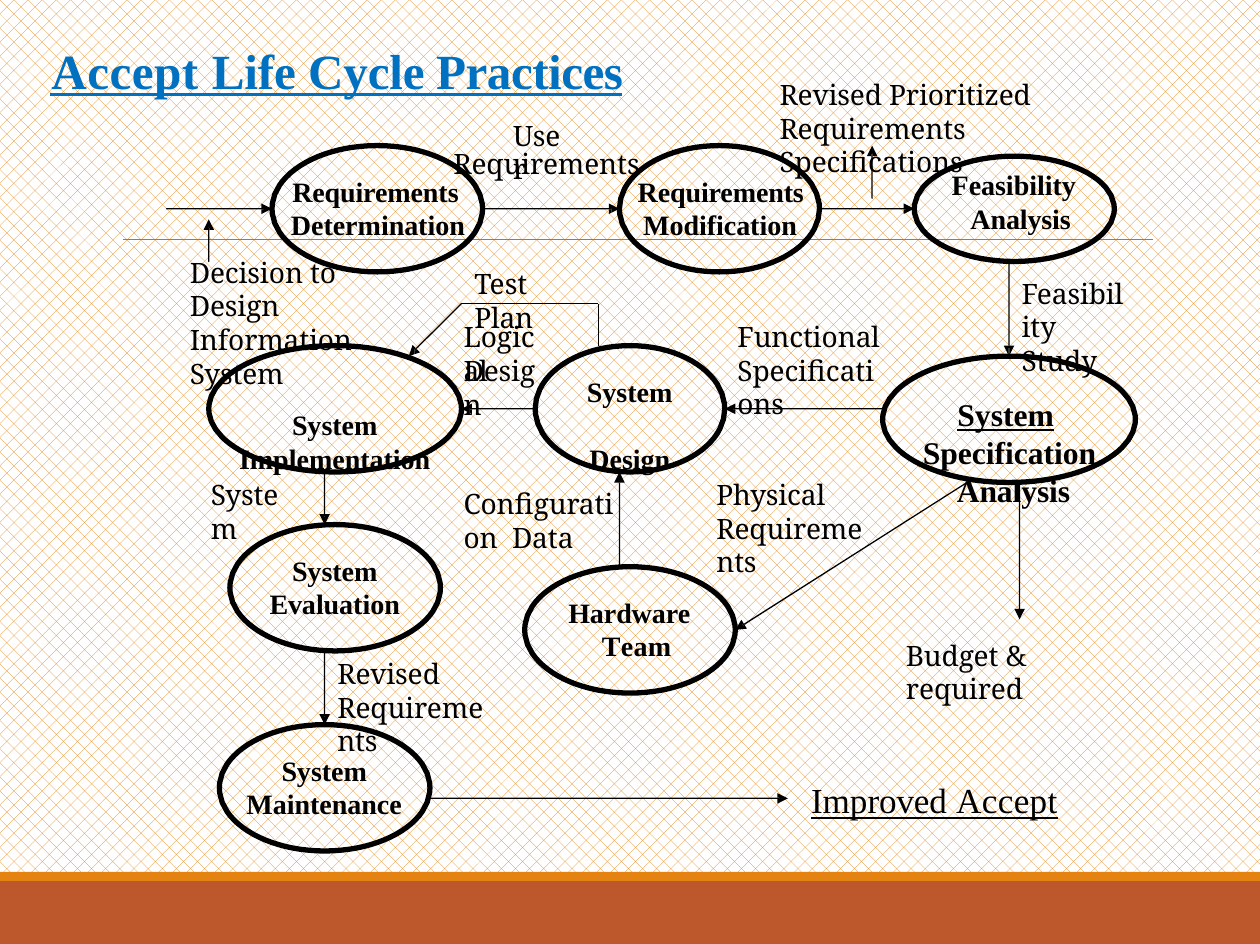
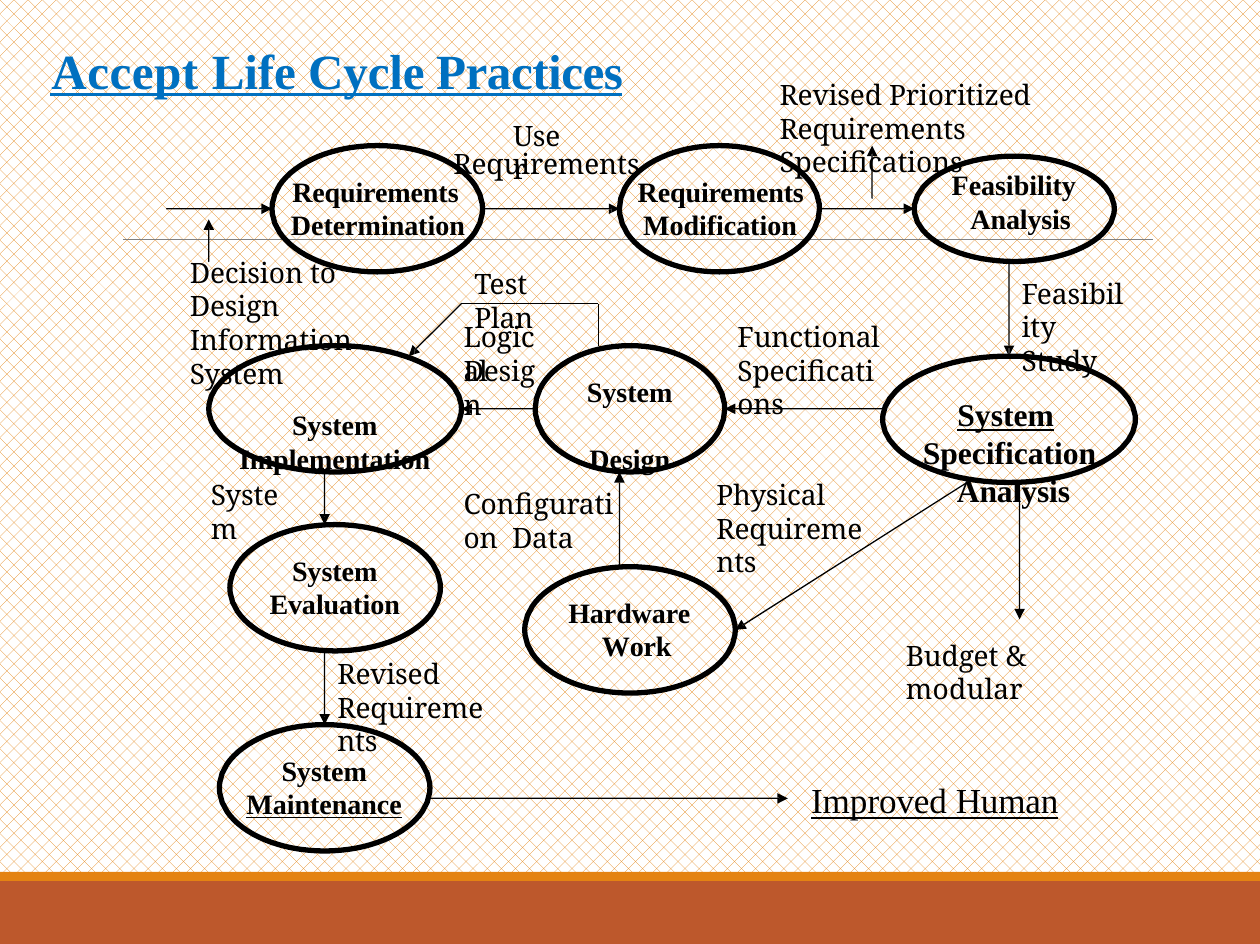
Team: Team -> Work (637, 648)
required: required -> modular (964, 691)
Maintenance underline: none -> present (324, 806)
Improved Accept: Accept -> Human (1007, 802)
